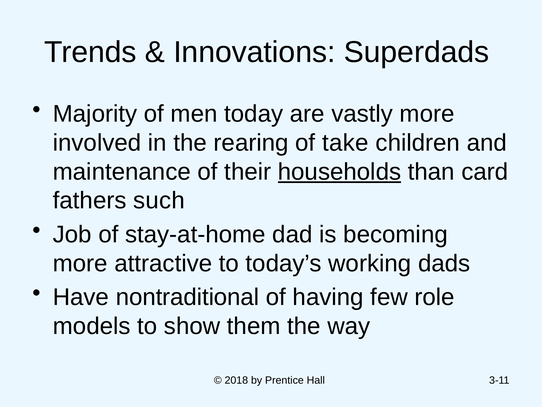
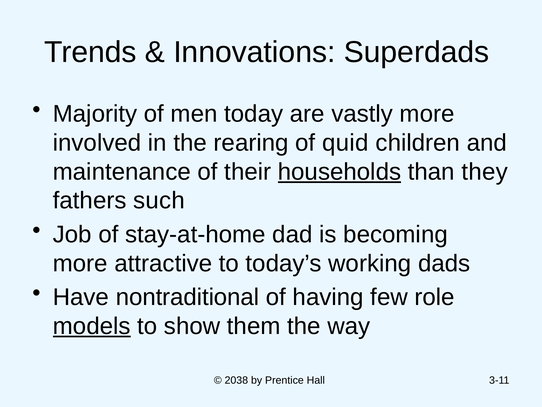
take: take -> quid (345, 143)
card: card -> they (485, 172)
models underline: none -> present (92, 326)
2018: 2018 -> 2038 (236, 380)
